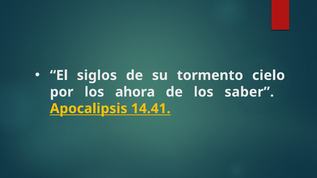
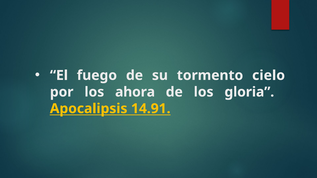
siglos: siglos -> fuego (97, 75)
saber: saber -> gloria (249, 92)
14.41: 14.41 -> 14.91 (151, 109)
